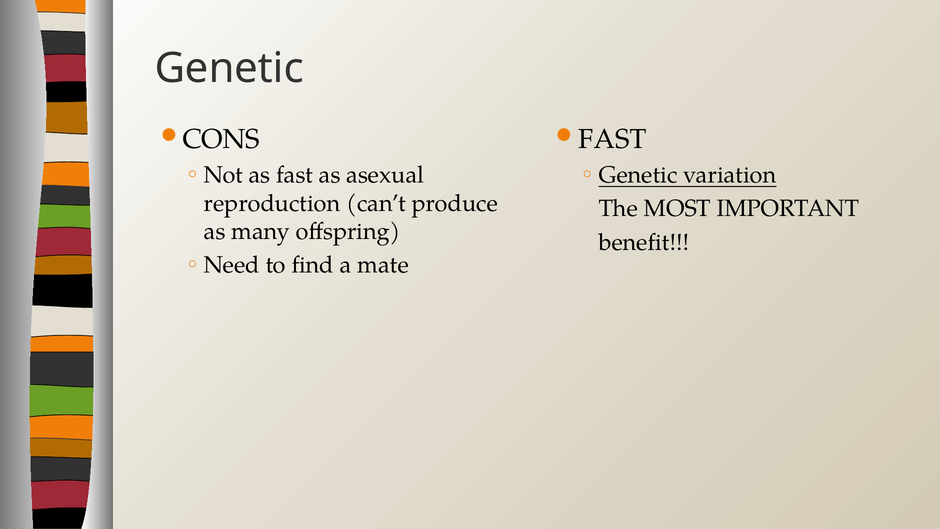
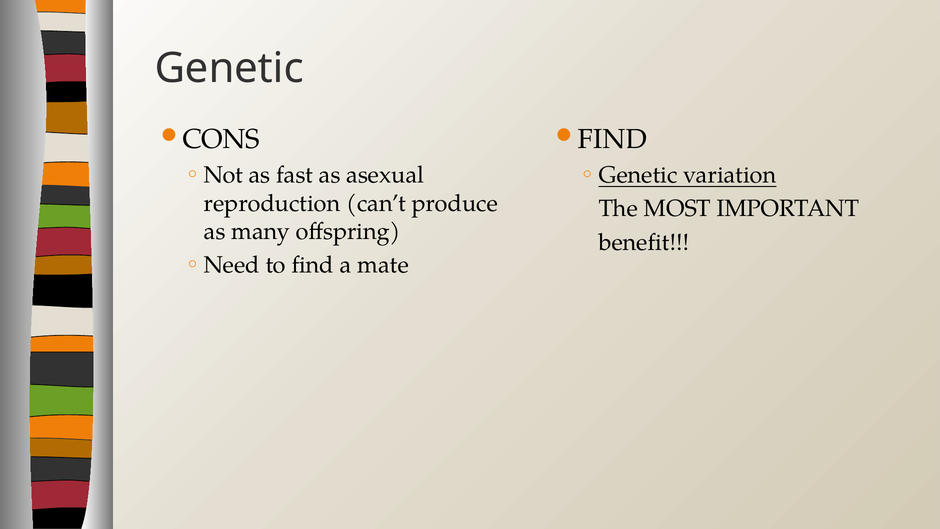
FAST: FAST -> FIND (612, 139)
